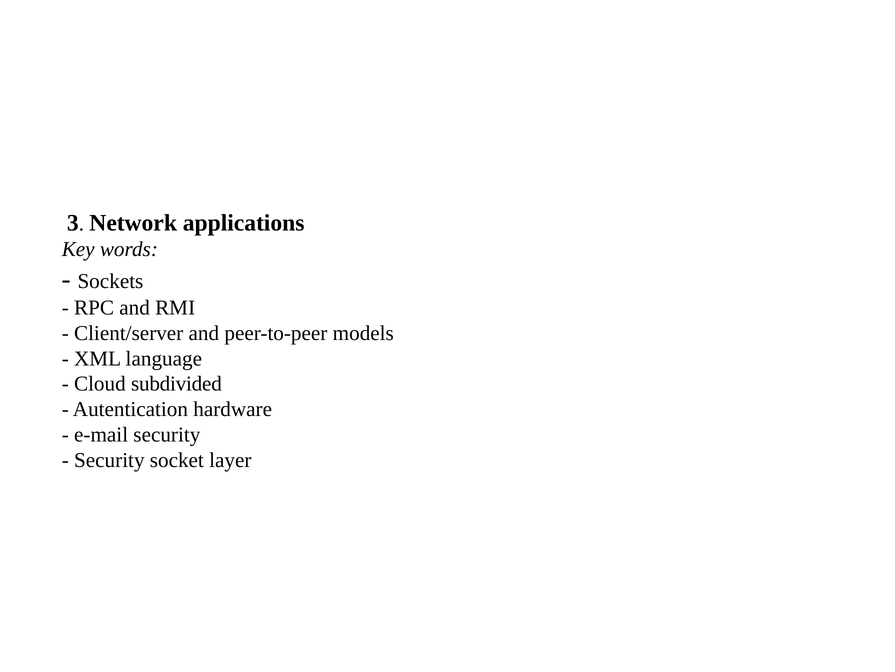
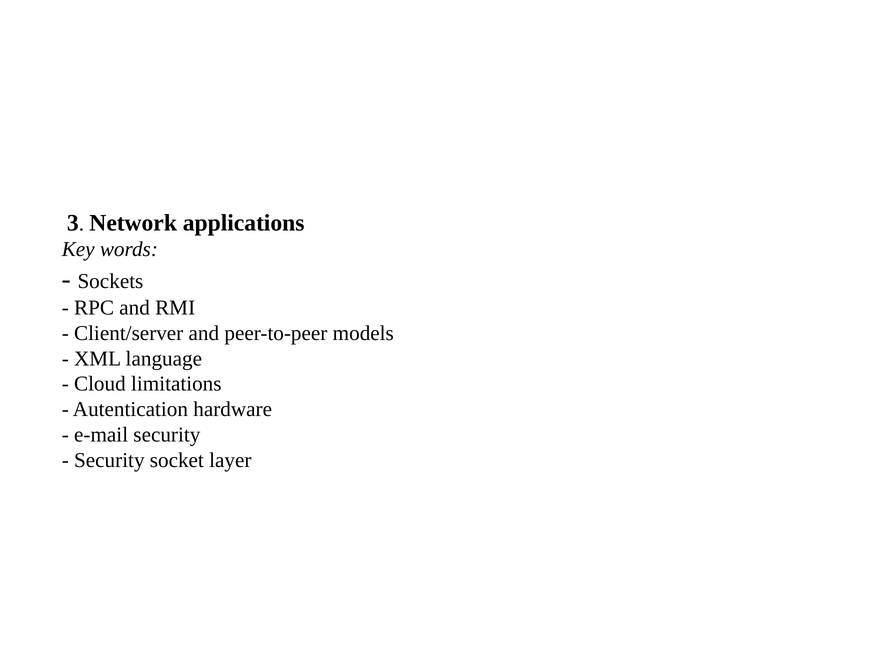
subdivided: subdivided -> limitations (176, 384)
